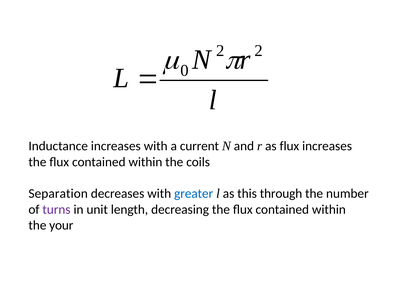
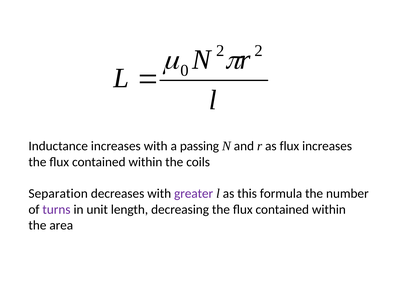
current: current -> passing (199, 146)
greater colour: blue -> purple (194, 194)
through: through -> formula (281, 194)
your: your -> area (61, 226)
